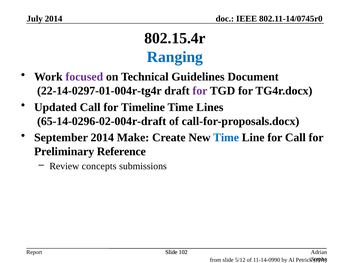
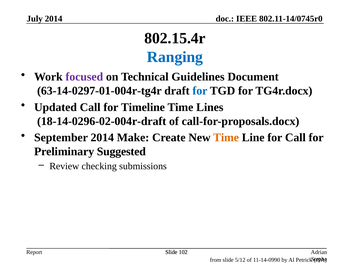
22-14-0297-01-004r-tg4r: 22-14-0297-01-004r-tg4r -> 63-14-0297-01-004r-tg4r (99, 91)
for colour: purple -> blue (200, 91)
65-14-0296-02-004r-draft: 65-14-0296-02-004r-draft -> 18-14-0296-02-004r-draft (102, 121)
Time colour: blue -> orange (226, 137)
Reference: Reference -> Suggested (121, 151)
concepts: concepts -> checking (99, 166)
